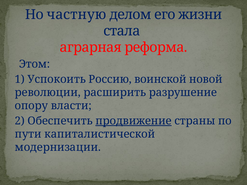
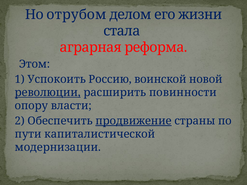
частную: частную -> отрубом (76, 15)
революции underline: none -> present (48, 93)
разрушение: разрушение -> повинности (183, 93)
